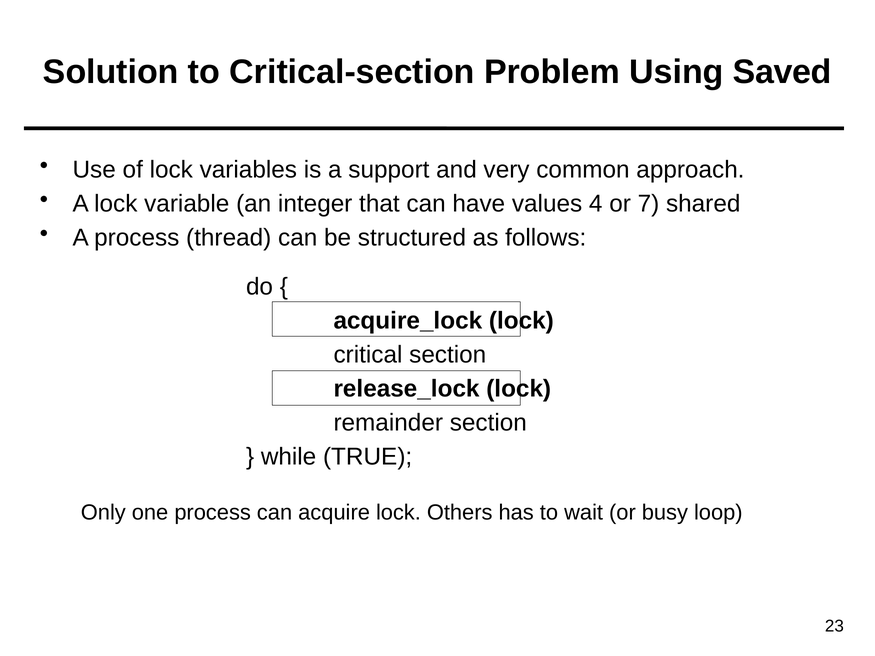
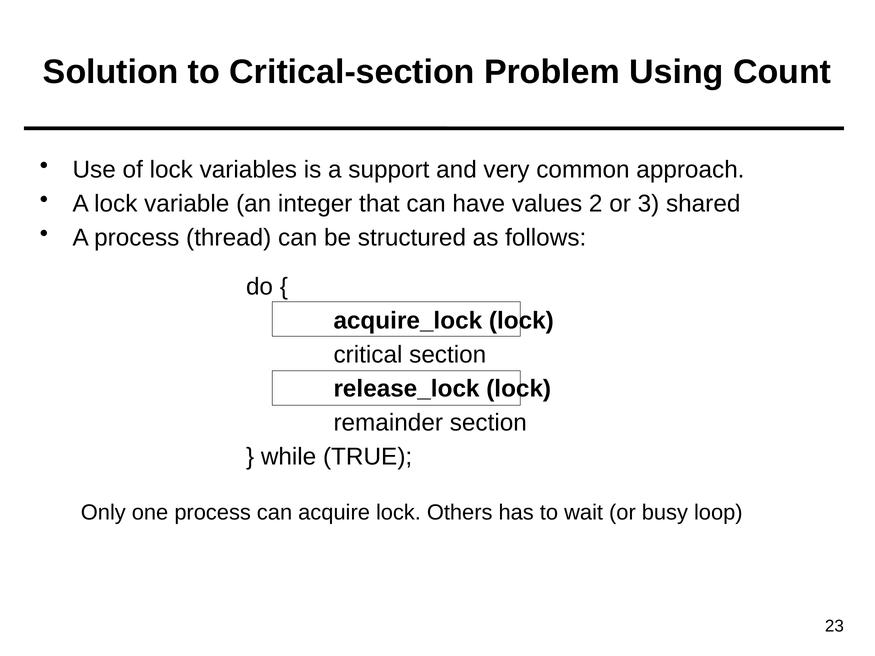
Saved: Saved -> Count (782, 72)
4: 4 -> 2 (596, 204)
7: 7 -> 3 (648, 204)
